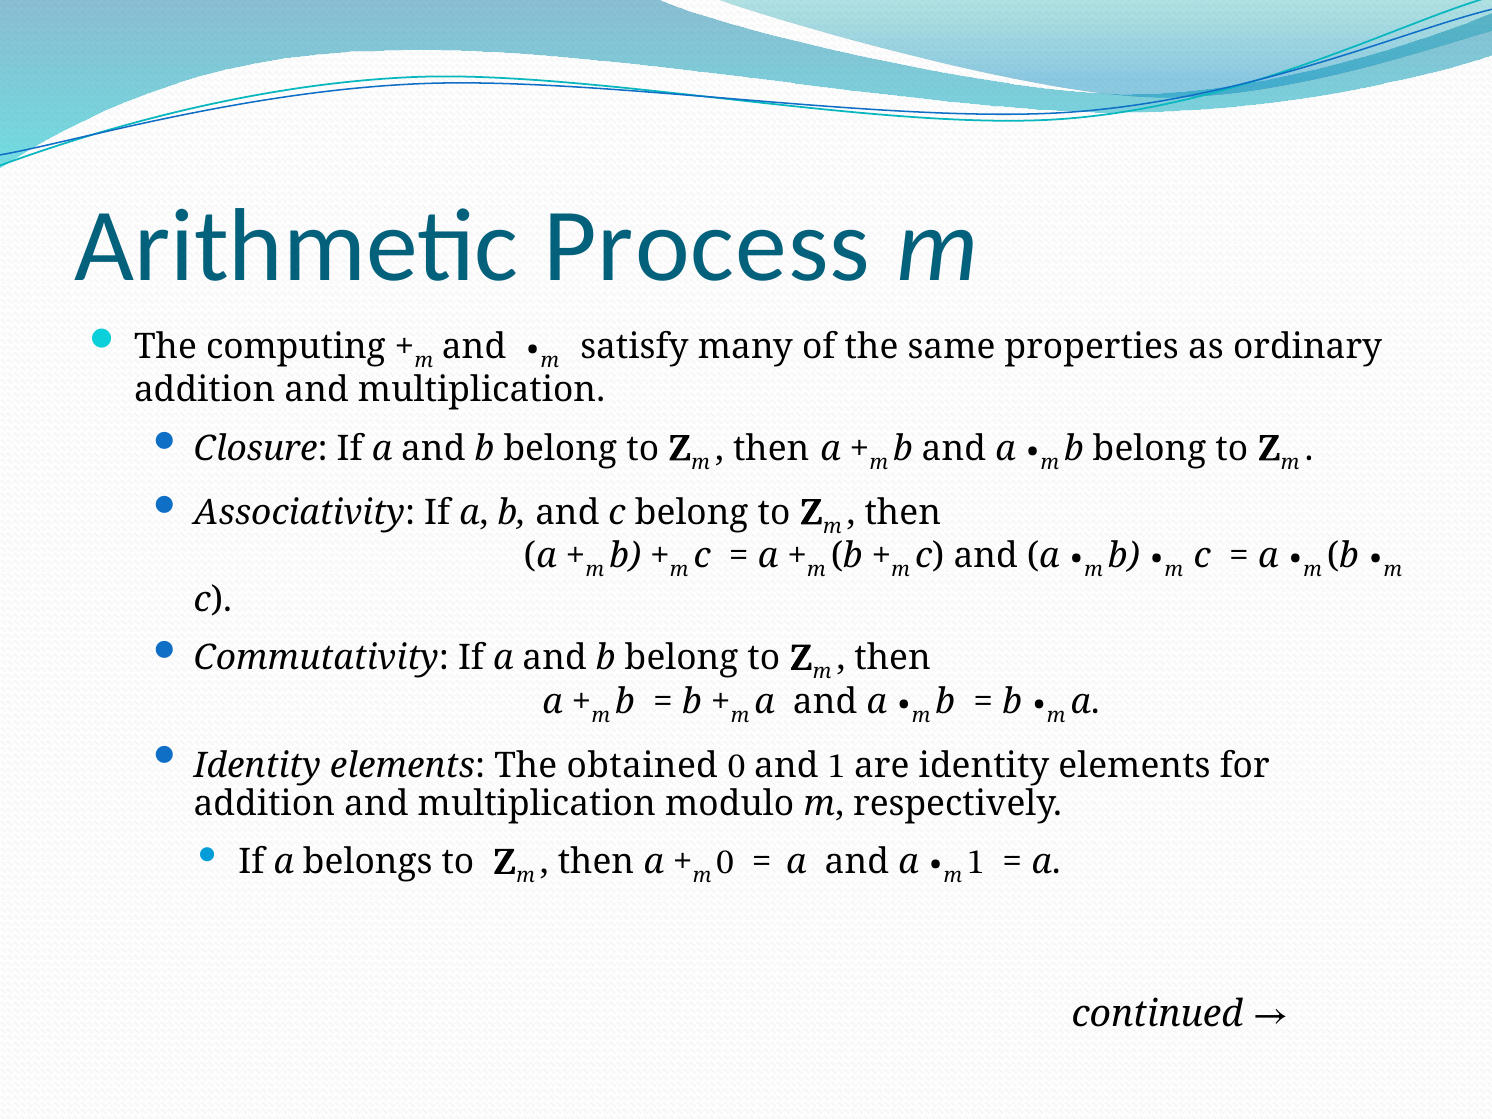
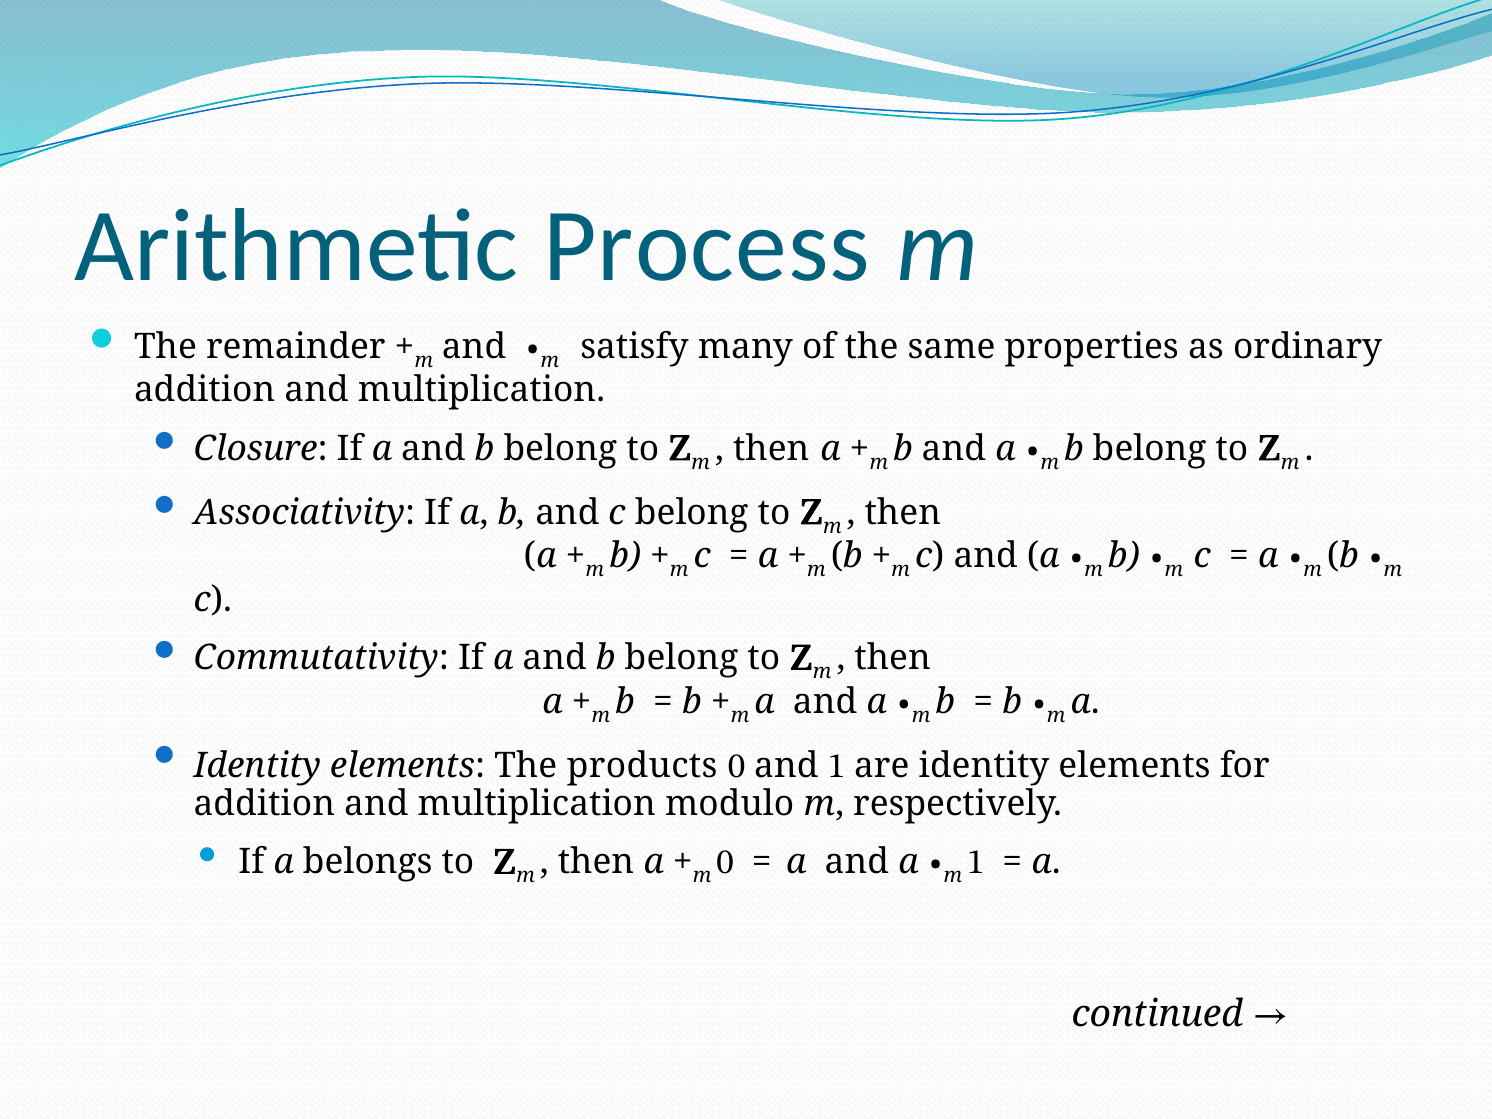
computing: computing -> remainder (296, 347)
obtained: obtained -> products (642, 766)
